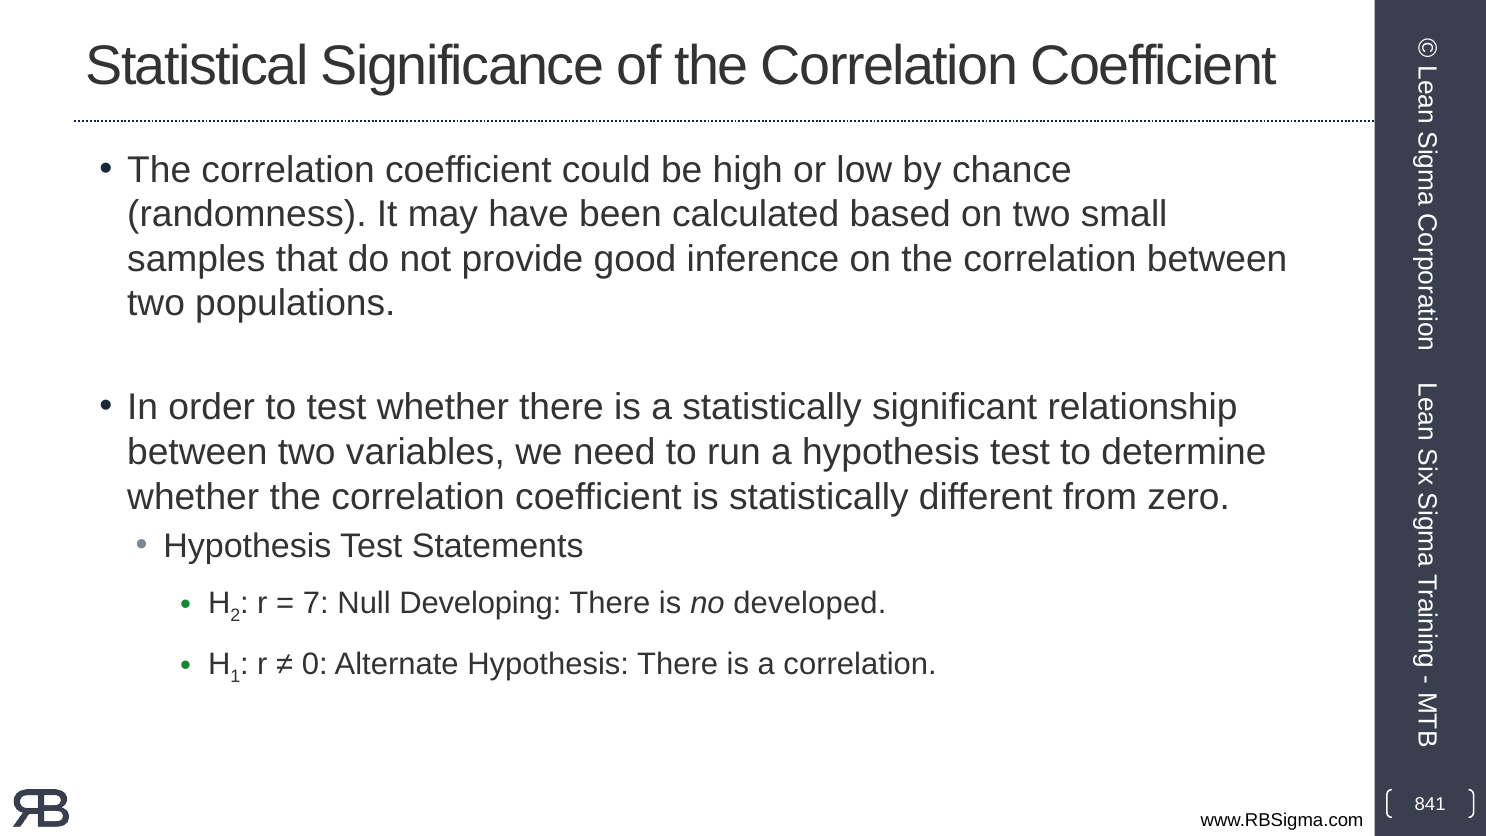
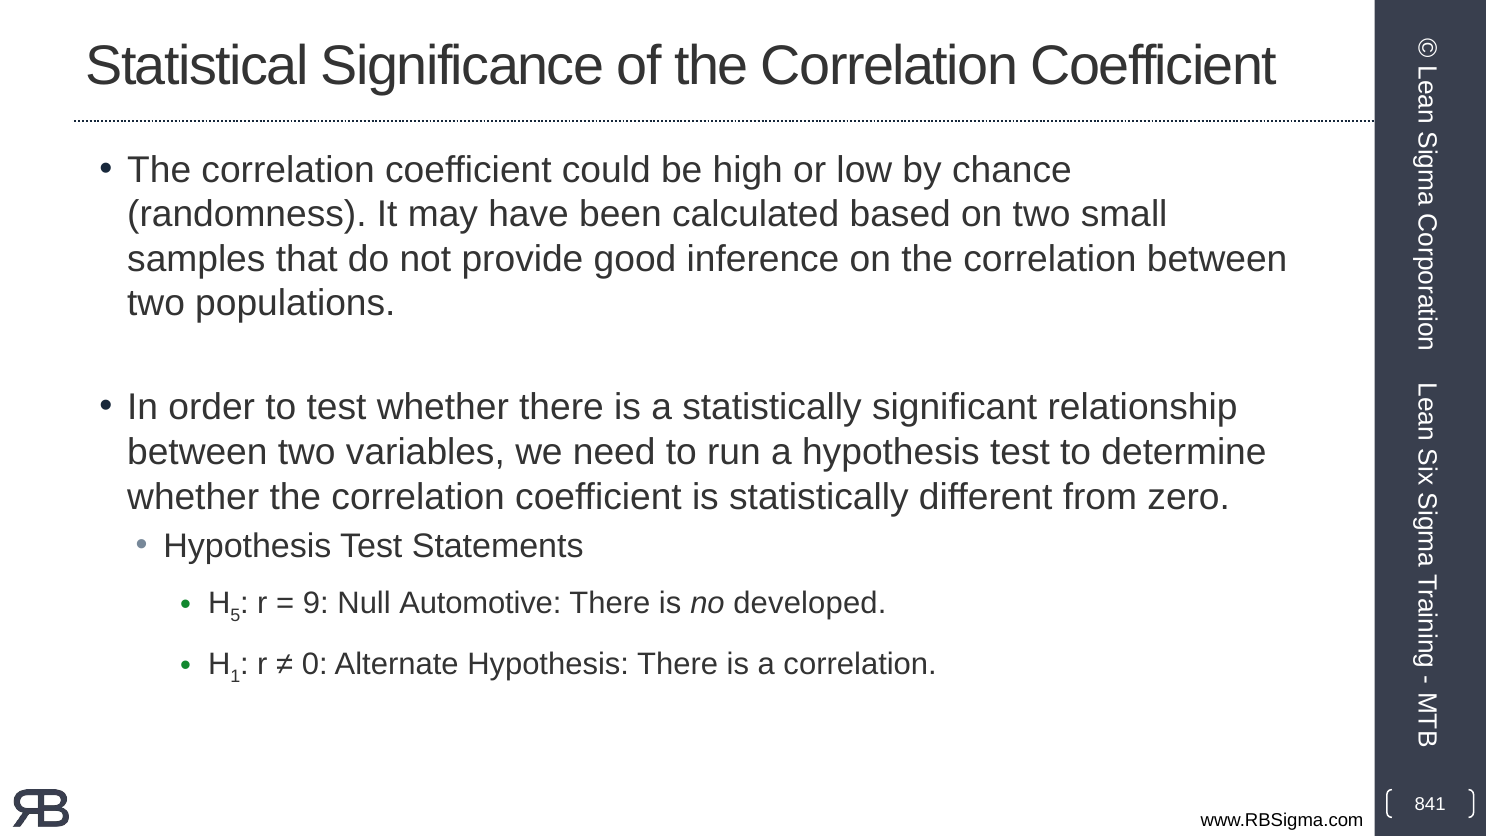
2: 2 -> 5 (235, 615)
7: 7 -> 9 (316, 603)
Developing: Developing -> Automotive (480, 603)
